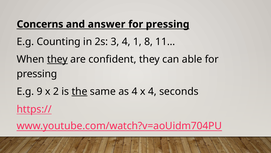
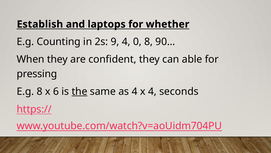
Concerns: Concerns -> Establish (40, 24)
answer: answer -> laptops (107, 24)
pressing: pressing -> whether (168, 24)
3: 3 -> 9 (115, 42)
1: 1 -> 0 (137, 42)
11…: 11… -> 90… (165, 42)
they underline: present -> none (57, 59)
E.g 9: 9 -> 8 (40, 91)
2: 2 -> 6 (56, 91)
